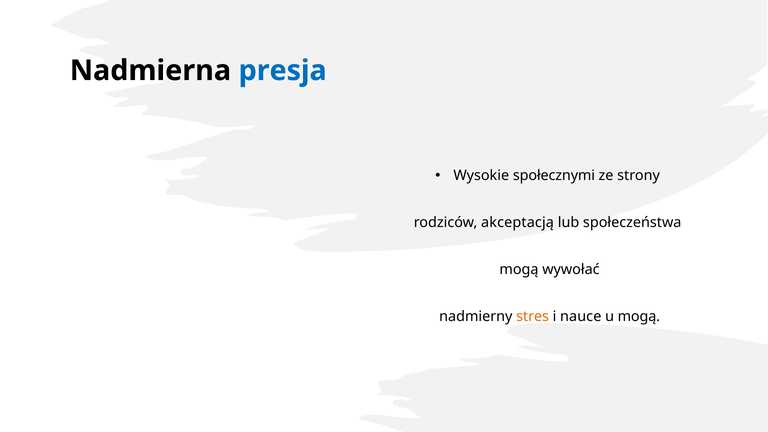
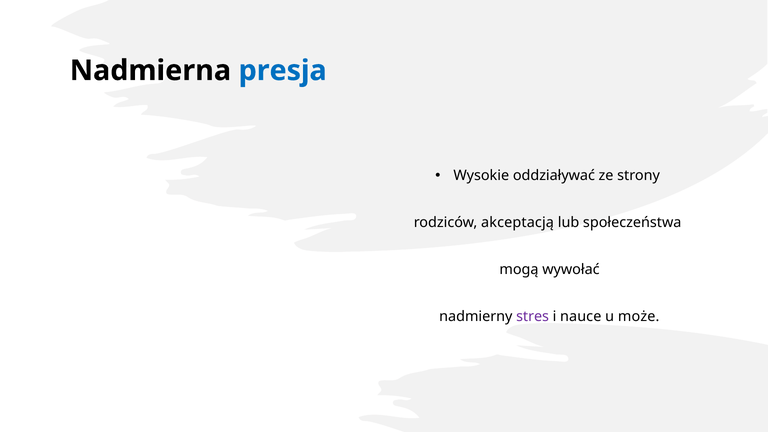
społecznymi: społecznymi -> oddziaływać (554, 175)
stres colour: orange -> purple (533, 317)
u mogą: mogą -> może (639, 317)
